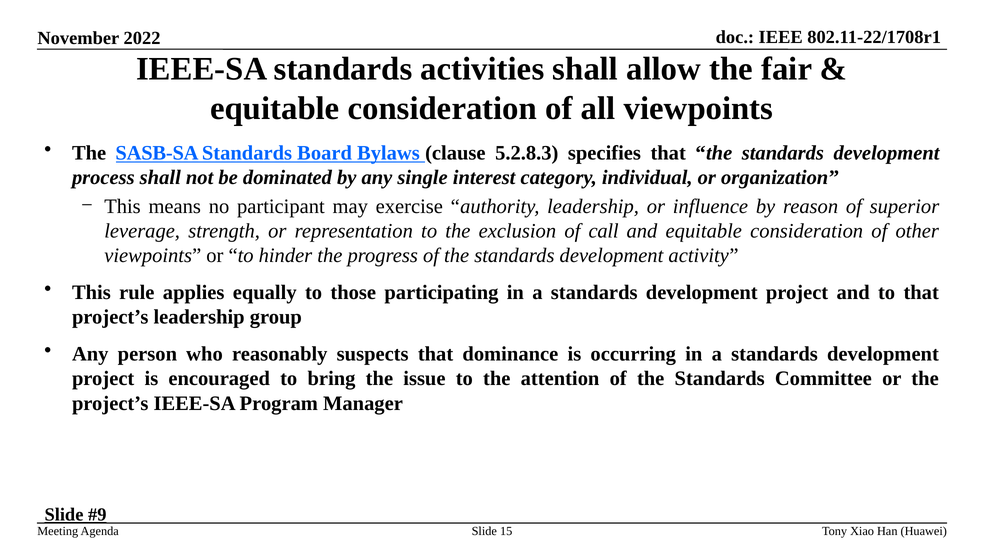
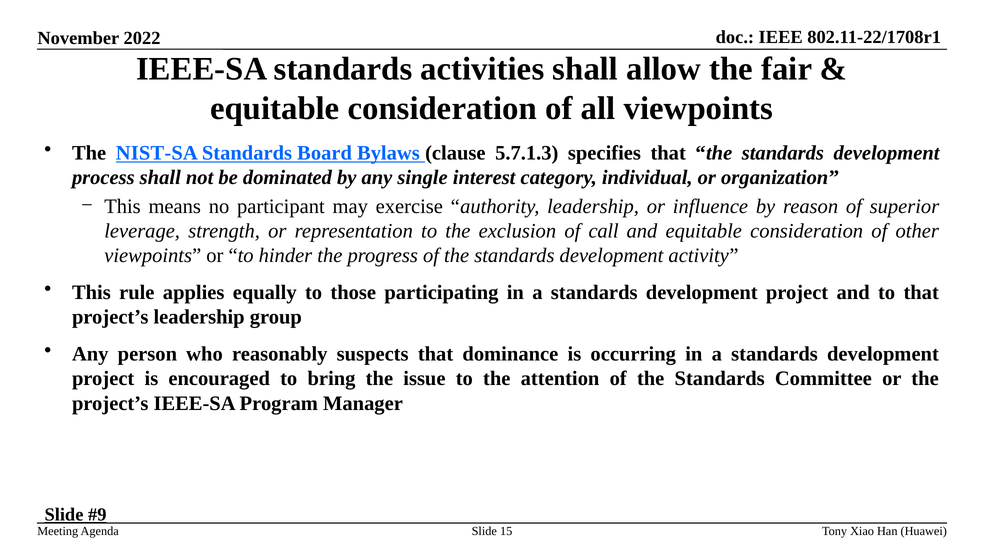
SASB-SA: SASB-SA -> NIST-SA (157, 153)
5.2.8.3: 5.2.8.3 -> 5.7.1.3 (527, 153)
